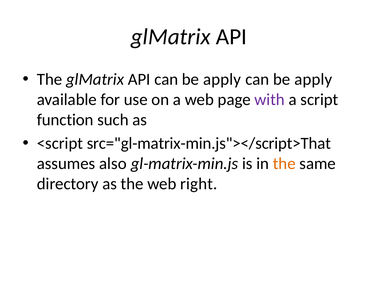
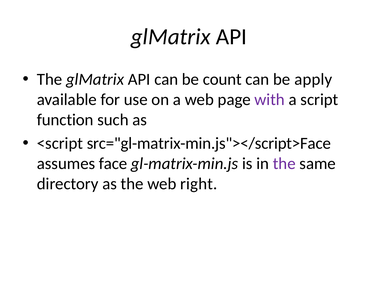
API can be apply: apply -> count (222, 79)
src="gl-matrix-min.js"></script>That: src="gl-matrix-min.js"></script>That -> src="gl-matrix-min.js"></script>Face (209, 143)
also: also -> face (113, 163)
the colour: orange -> purple (284, 163)
